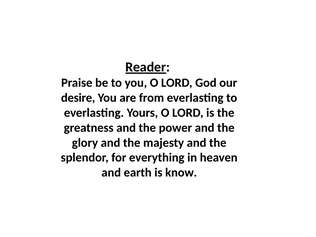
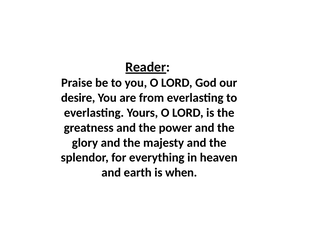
know: know -> when (181, 173)
